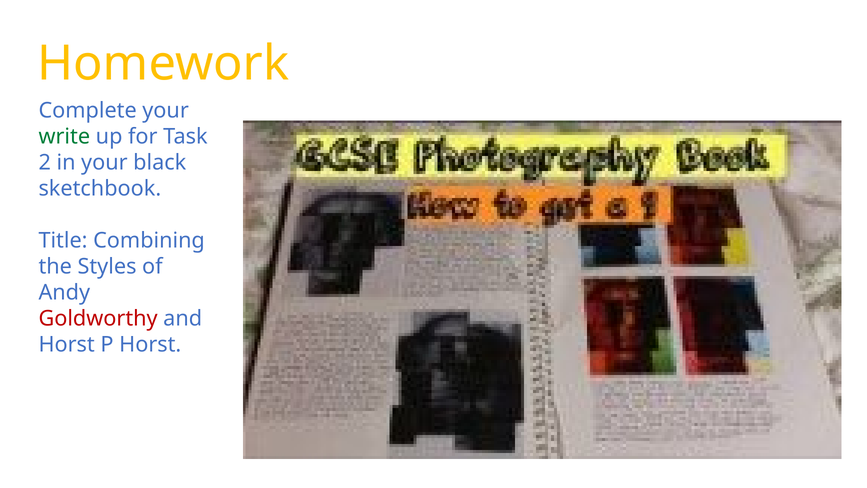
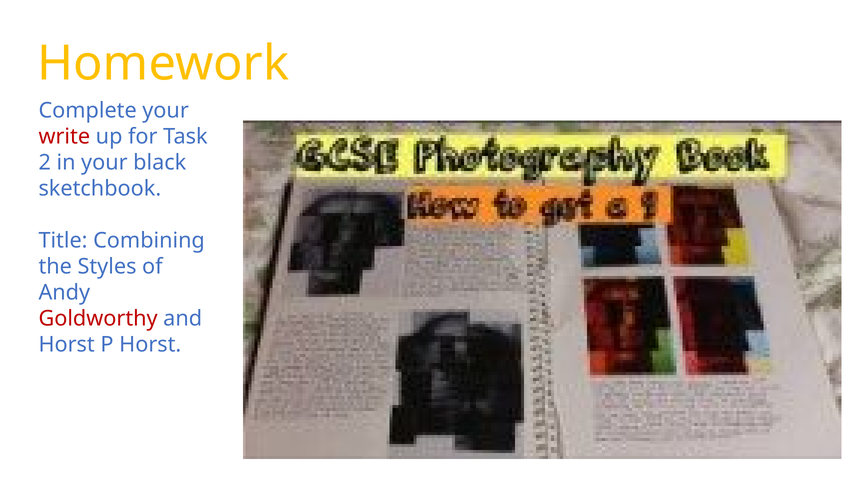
write colour: green -> red (64, 136)
